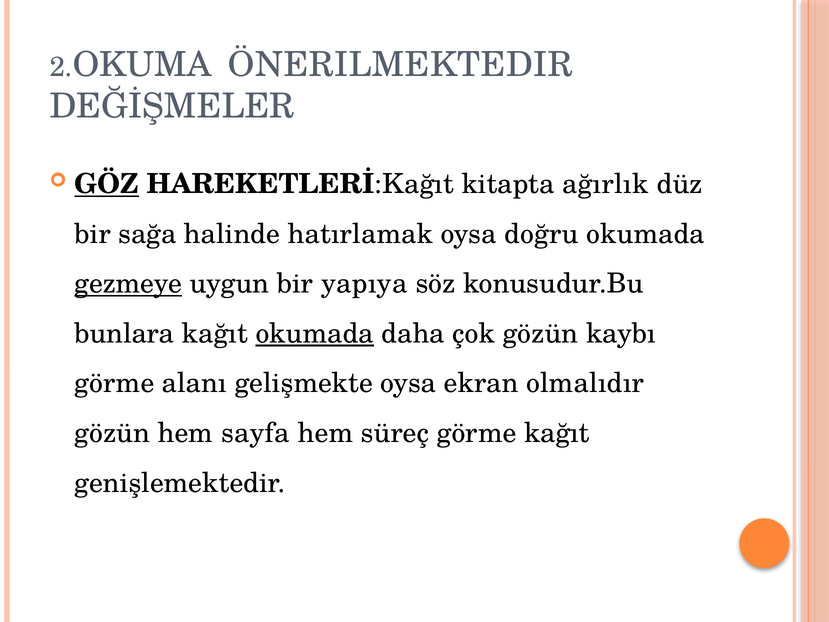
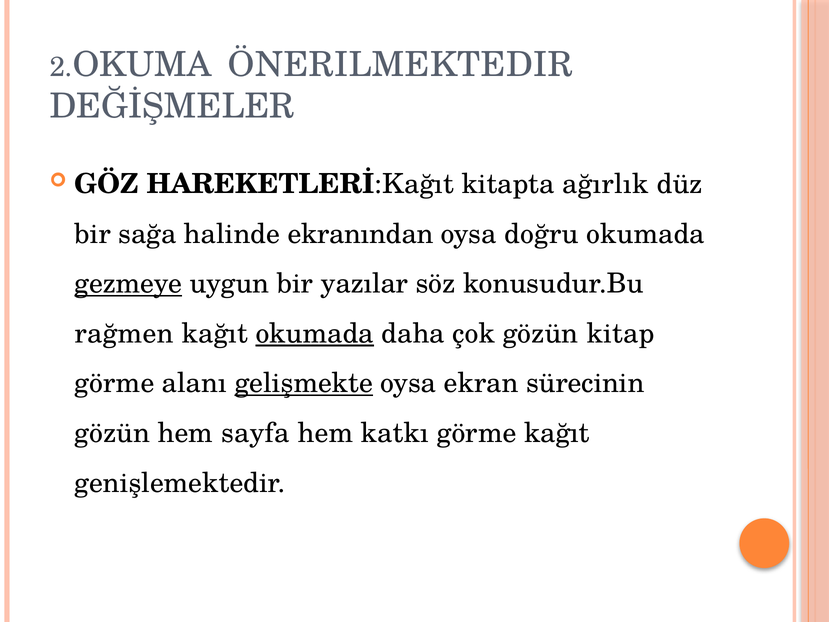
GÖZ underline: present -> none (107, 184)
hatırlamak: hatırlamak -> ekranından (361, 234)
yapıya: yapıya -> yazılar (365, 284)
bunlara: bunlara -> rağmen (124, 333)
kaybı: kaybı -> kitap (621, 333)
gelişmekte underline: none -> present (304, 383)
olmalıdır: olmalıdır -> sürecinin (585, 383)
süreç: süreç -> katkı (395, 433)
